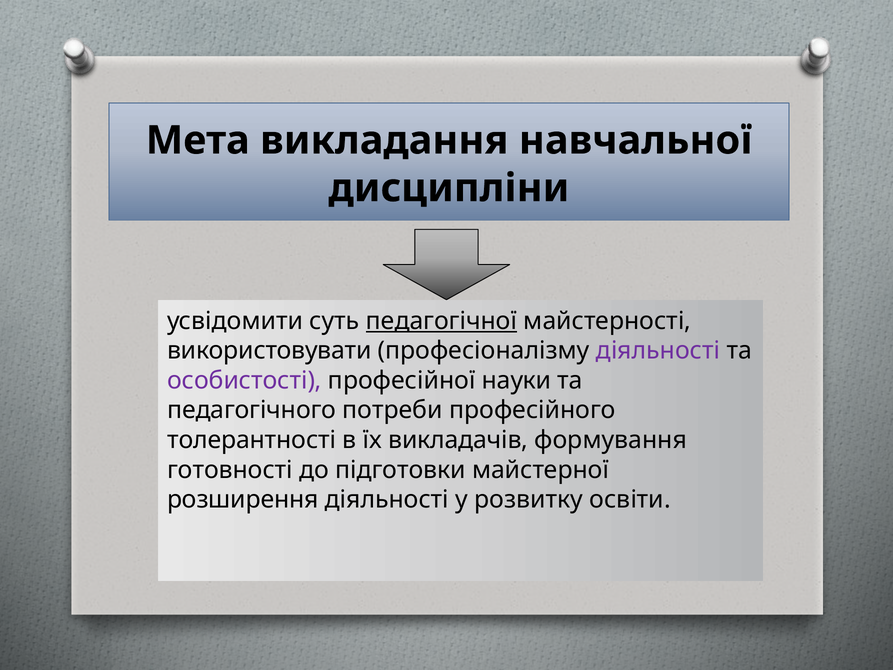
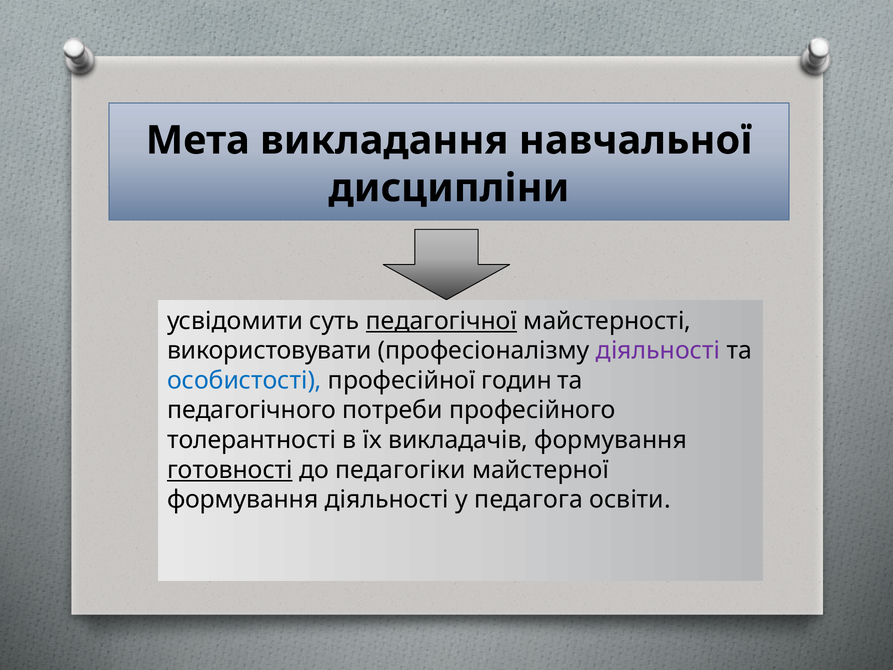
особистості colour: purple -> blue (244, 380)
науки: науки -> годин (517, 380)
готовності underline: none -> present (230, 470)
підготовки: підготовки -> педагогіки (400, 470)
розширення: розширення -> формування (243, 499)
розвитку: розвитку -> педагога (529, 499)
